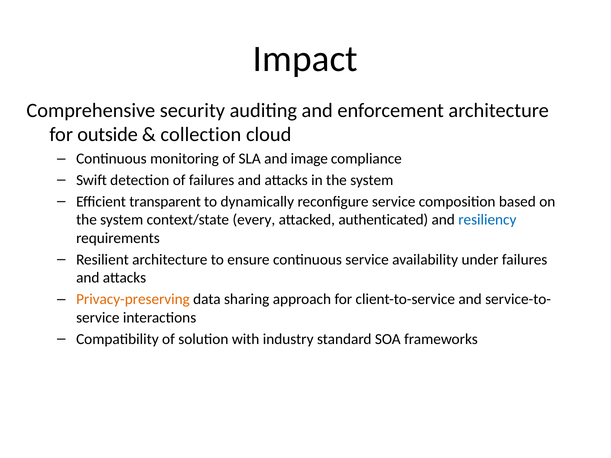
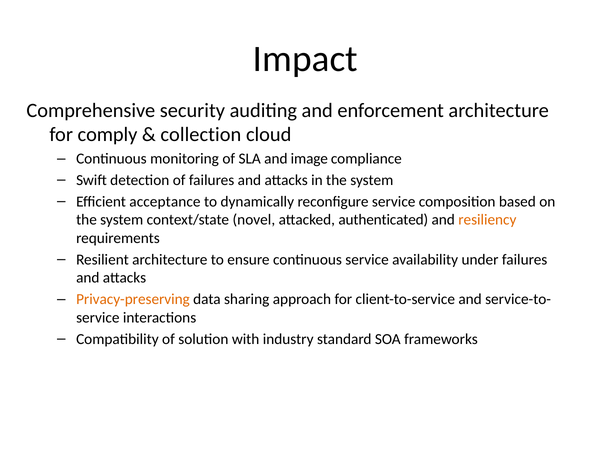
outside: outside -> comply (108, 135)
transparent: transparent -> acceptance (165, 202)
every: every -> novel (254, 220)
resiliency colour: blue -> orange (487, 220)
